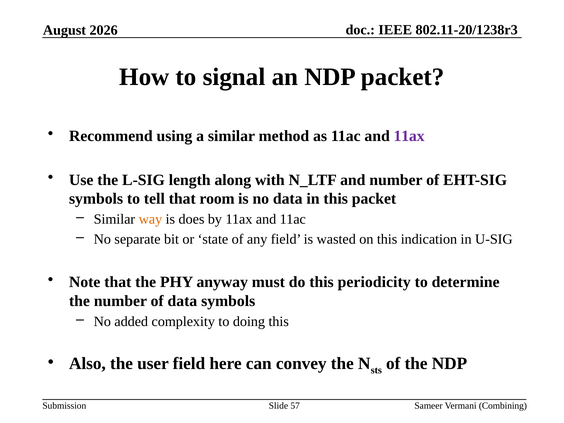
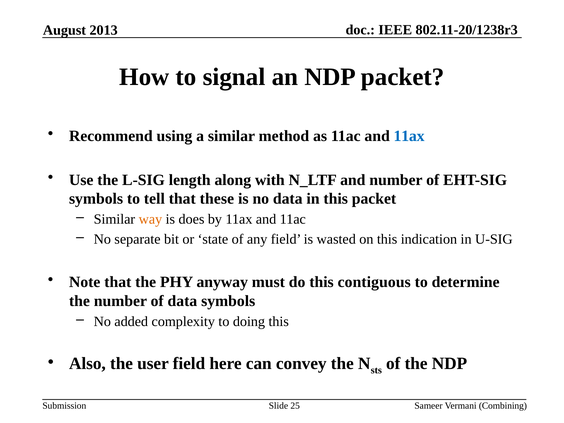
2026: 2026 -> 2013 (104, 30)
11ax colour: purple -> blue (409, 136)
room: room -> these (217, 199)
periodicity: periodicity -> contiguous (374, 282)
57: 57 -> 25 (295, 406)
